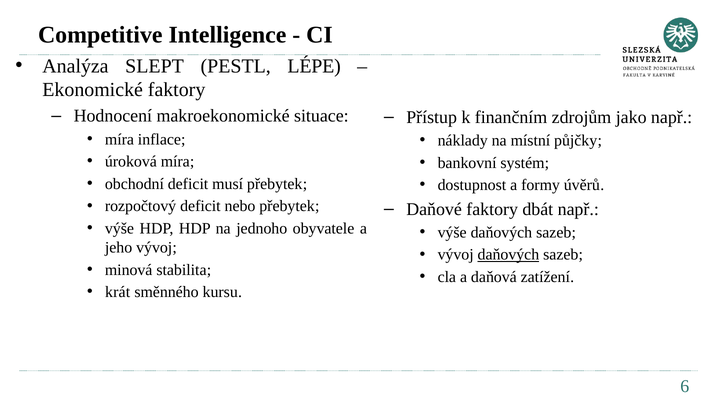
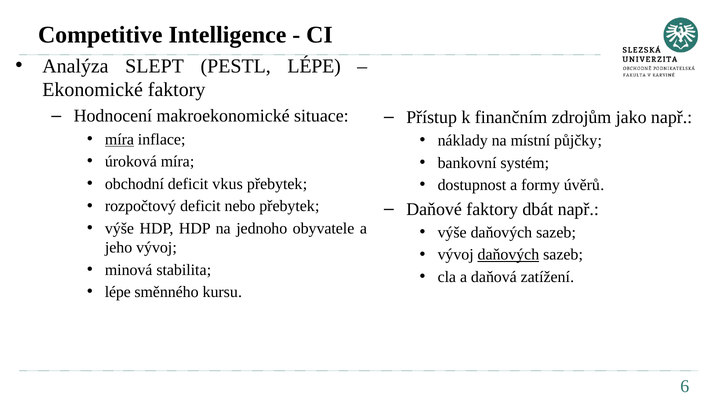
míra underline: none -> present (119, 139)
musí: musí -> vkus (228, 184)
krát: krát -> lépe (118, 292)
